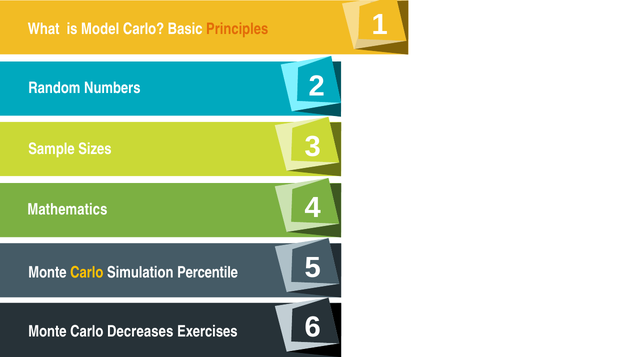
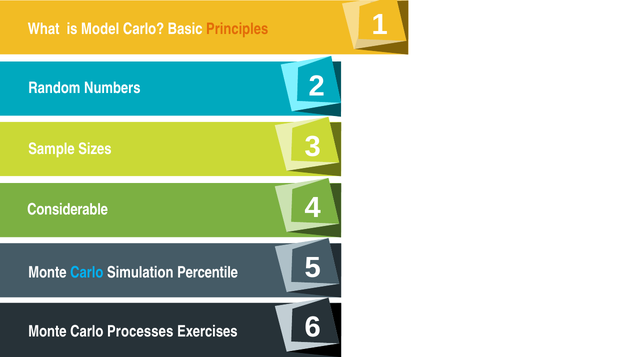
Mathematics: Mathematics -> Considerable (68, 210)
Carlo colour: yellow -> light blue (87, 273)
Decreases: Decreases -> Processes (140, 332)
